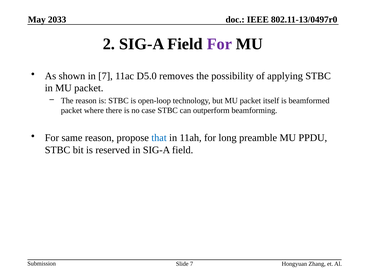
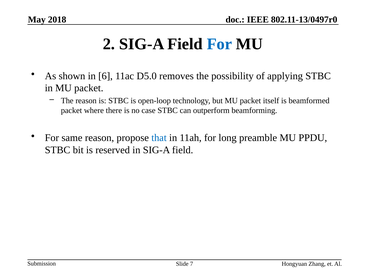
2033: 2033 -> 2018 (57, 20)
For colour: purple -> blue (219, 44)
in 7: 7 -> 6 (105, 76)
